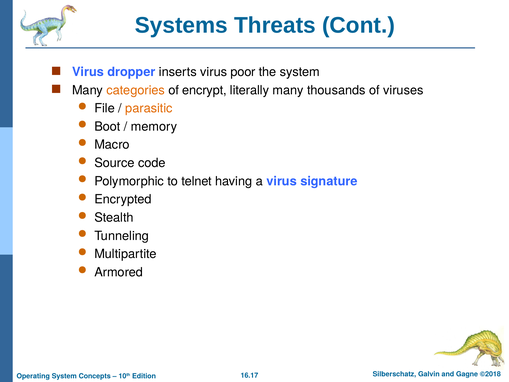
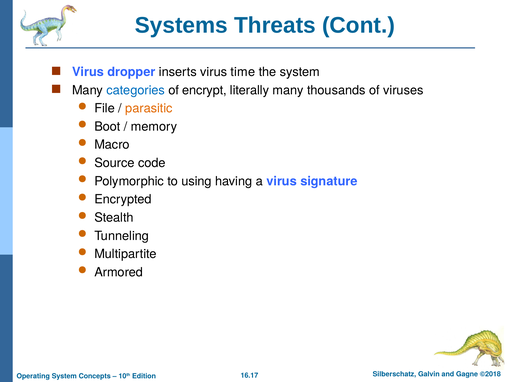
poor: poor -> time (243, 72)
categories colour: orange -> blue (136, 90)
telnet: telnet -> using (197, 181)
